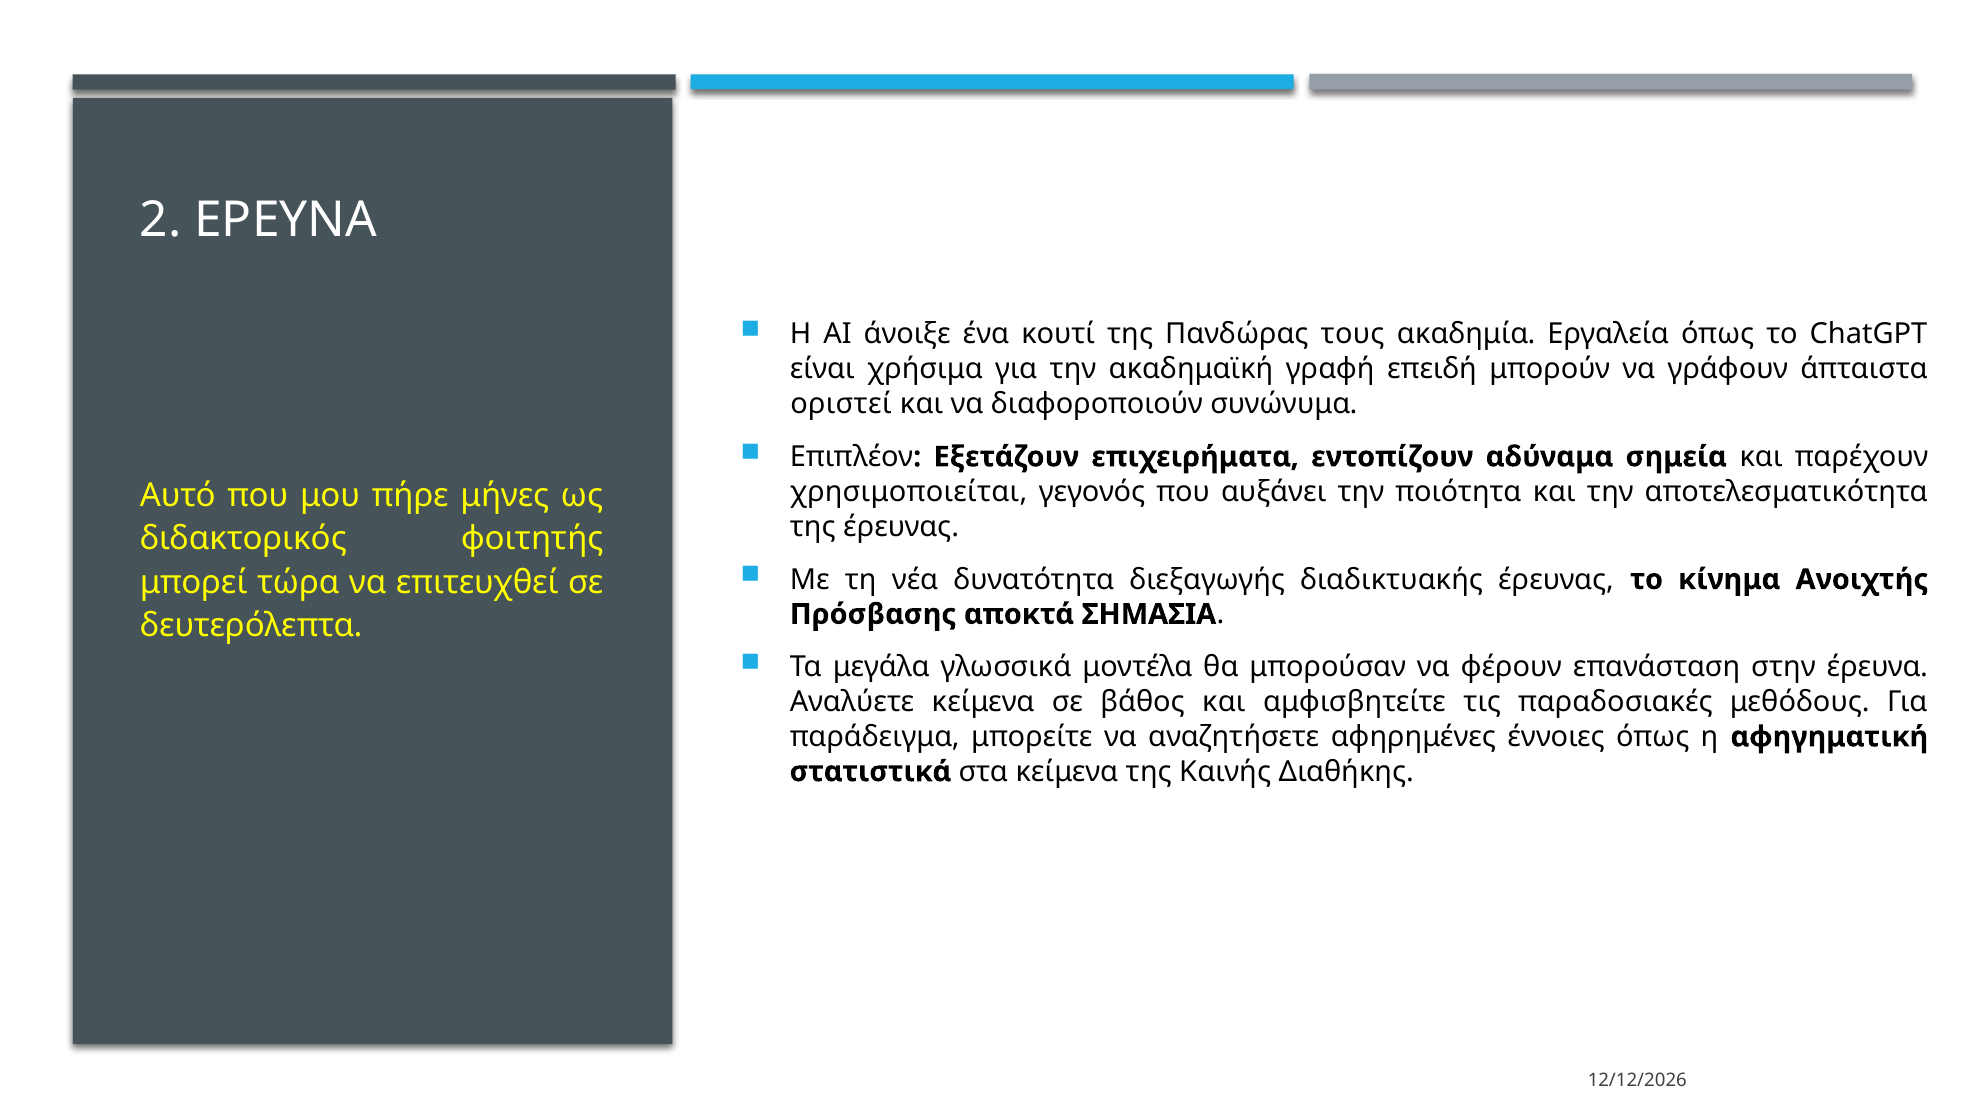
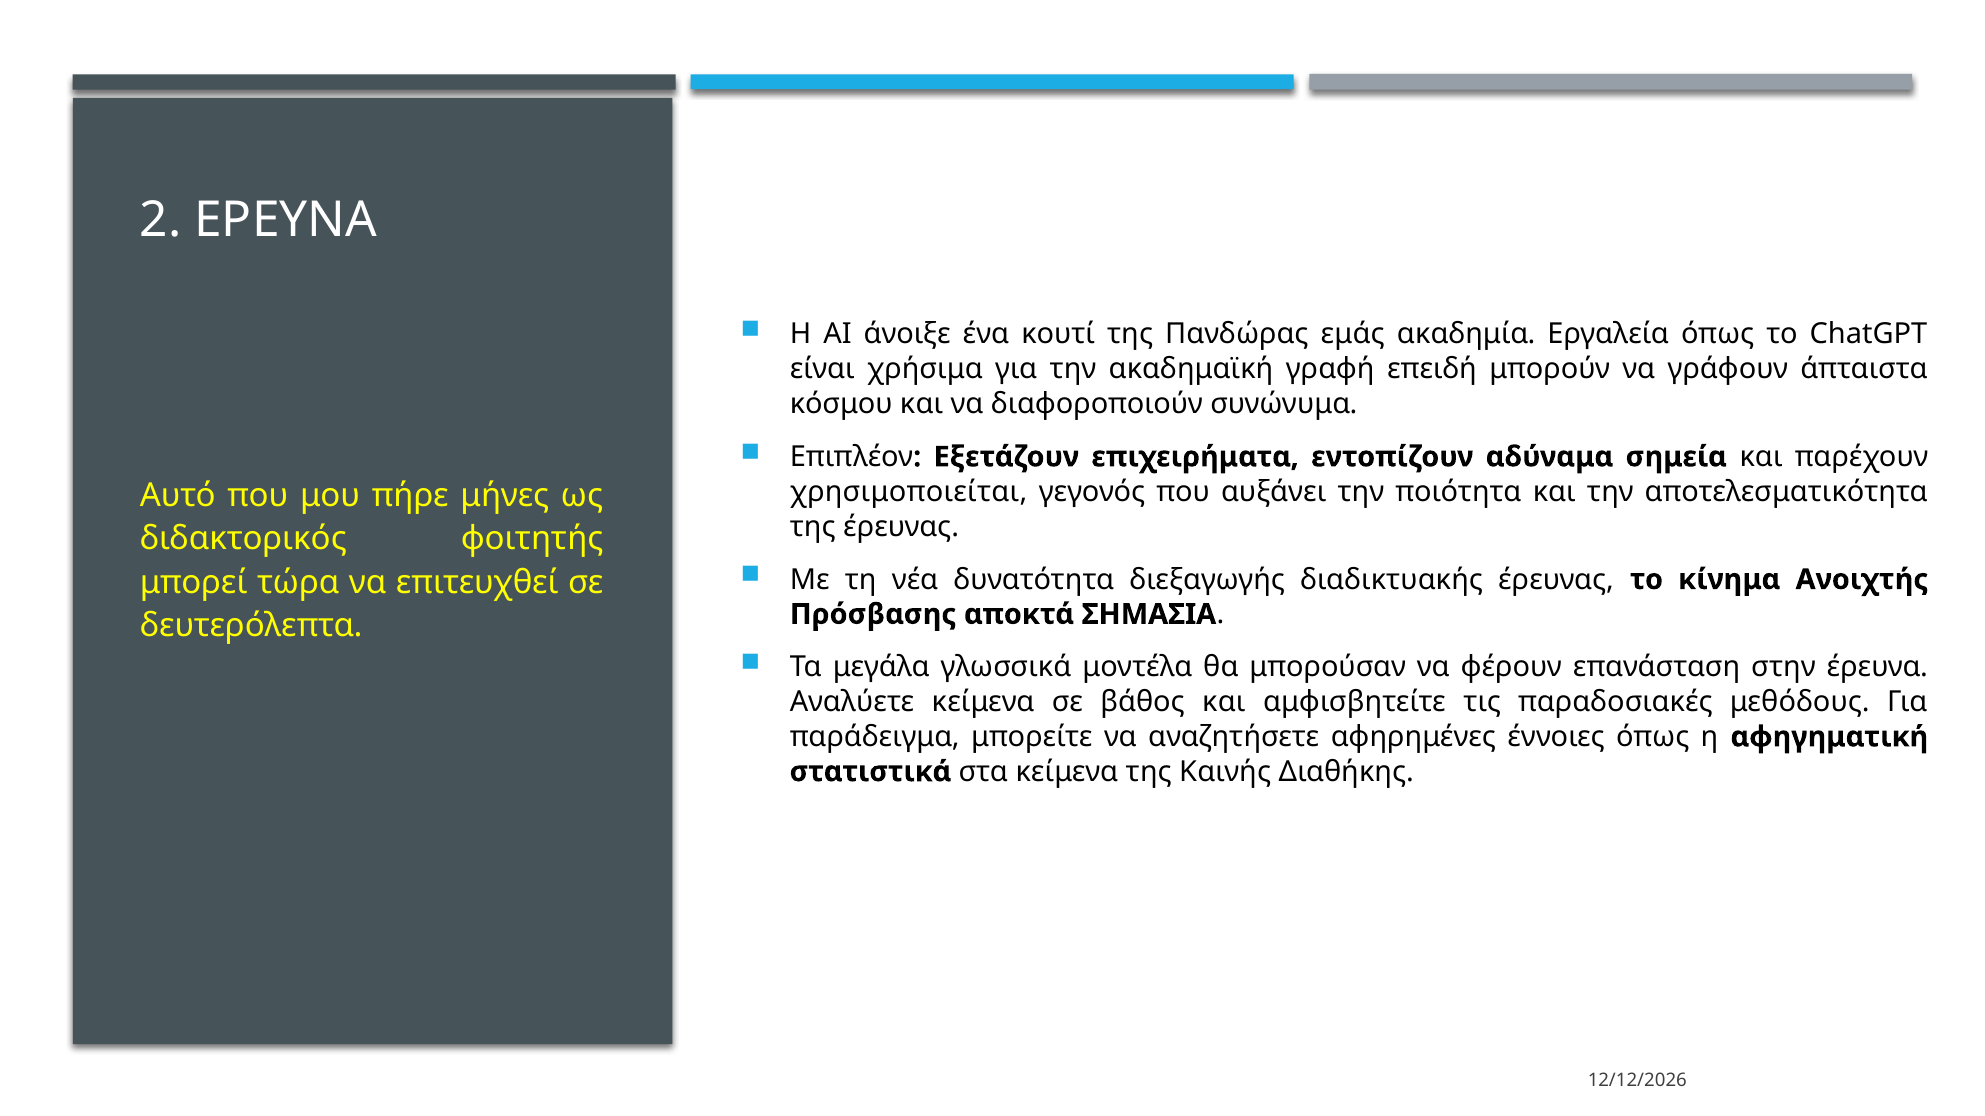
τους: τους -> εμάς (1353, 334)
οριστεί: οριστεί -> κόσμου (841, 404)
